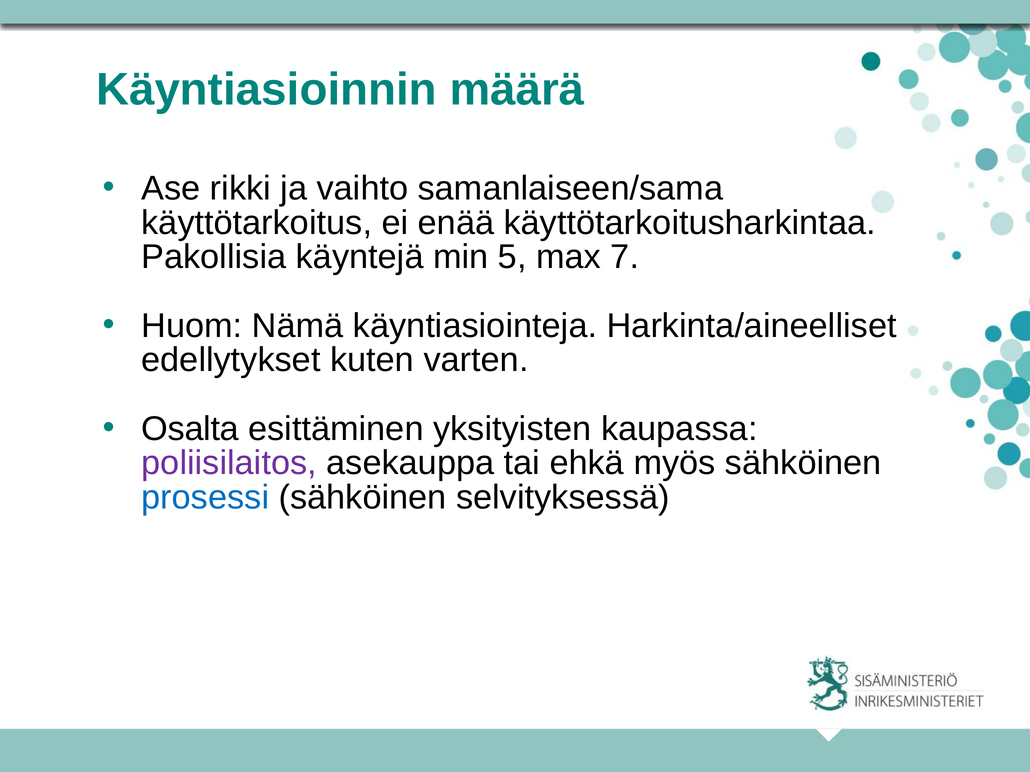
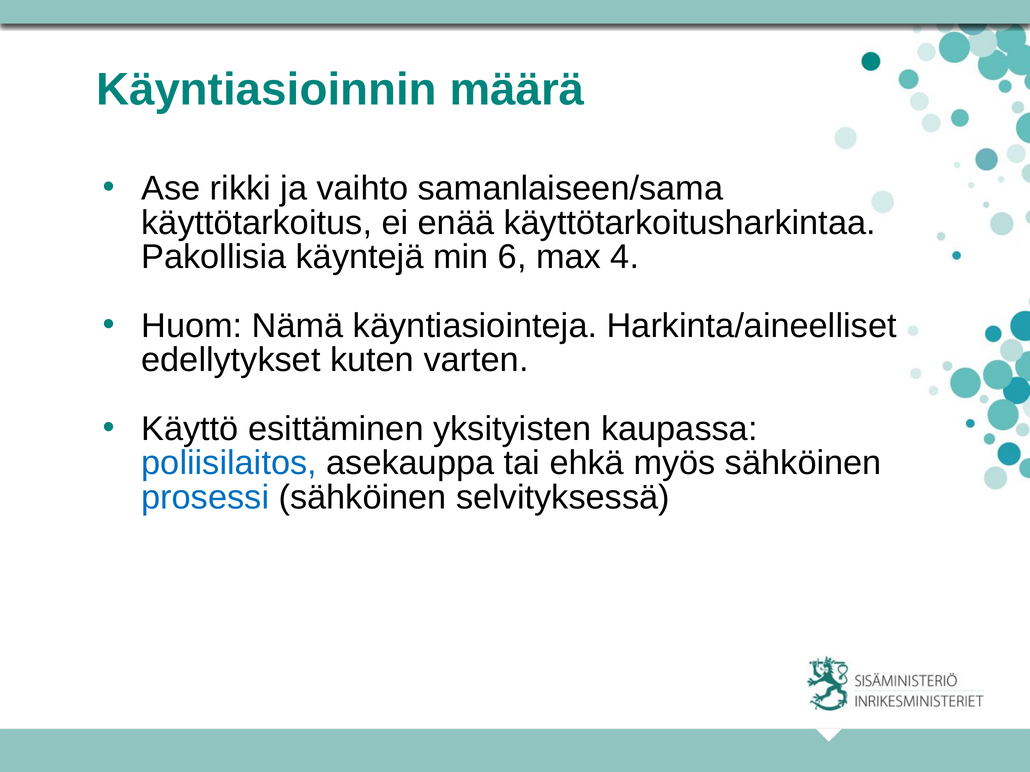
5: 5 -> 6 (512, 257)
7: 7 -> 4 (625, 257)
Osalta: Osalta -> Käyttö (190, 429)
poliisilaitos colour: purple -> blue (229, 463)
